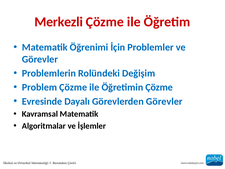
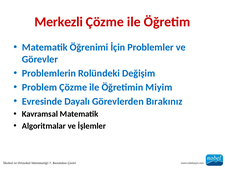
Öğretimin Çözme: Çözme -> Miyim (159, 87)
Görevlerden Görevler: Görevler -> Bırakınız (164, 101)
